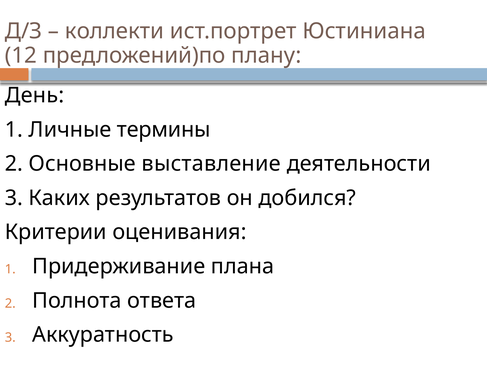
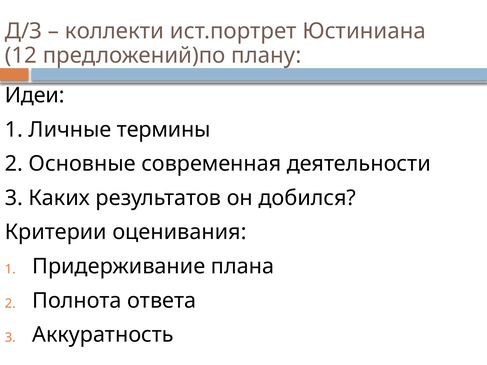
День: День -> Идеи (35, 96)
выставление: выставление -> современная (211, 164)
